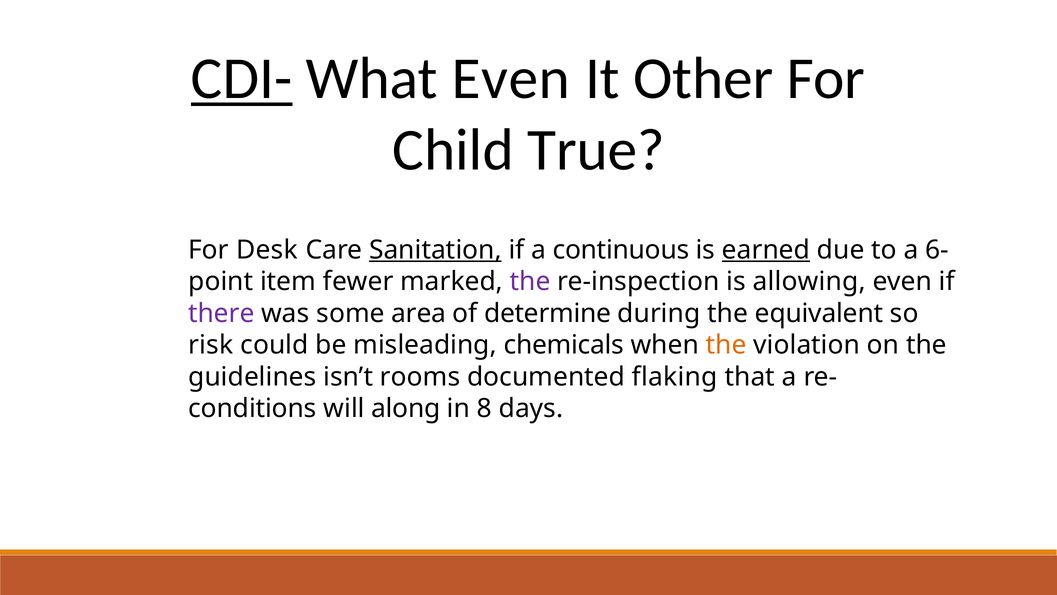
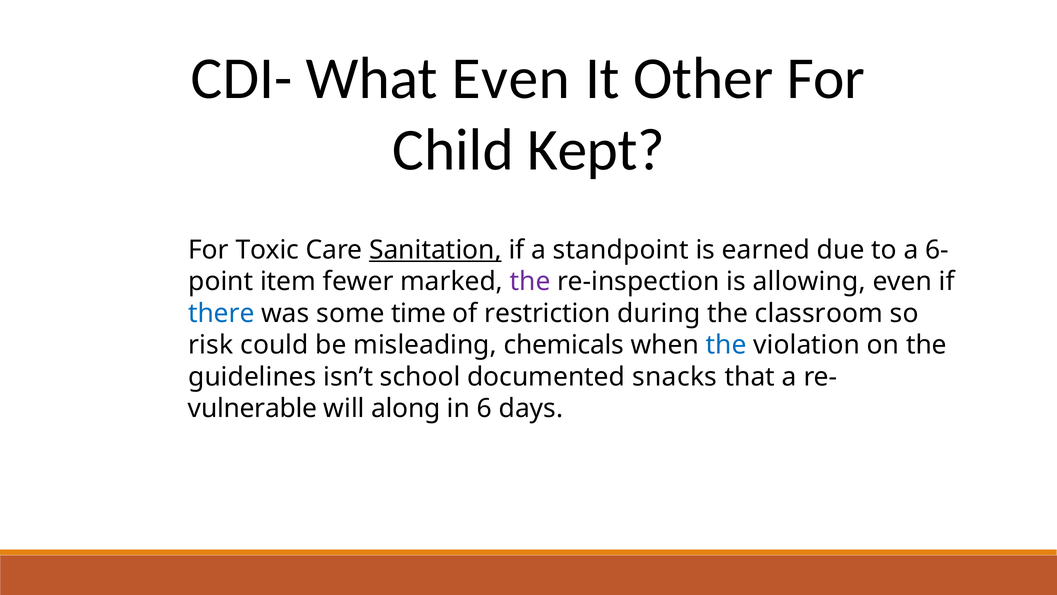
CDI- underline: present -> none (242, 79)
True: True -> Kept (596, 150)
Desk: Desk -> Toxic (267, 250)
continuous: continuous -> standpoint (621, 250)
earned underline: present -> none (766, 250)
there colour: purple -> blue (221, 313)
area: area -> time (419, 313)
determine: determine -> restriction (548, 313)
equivalent: equivalent -> classroom (819, 313)
the colour: orange -> blue (726, 345)
rooms: rooms -> school (420, 377)
flaking: flaking -> snacks (675, 377)
conditions: conditions -> vulnerable (253, 408)
8: 8 -> 6 (484, 408)
